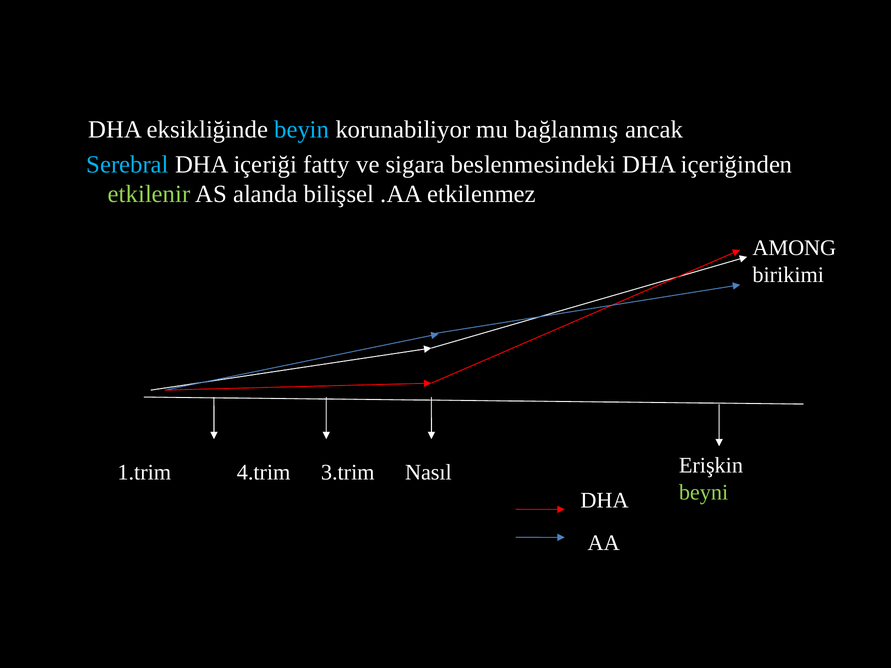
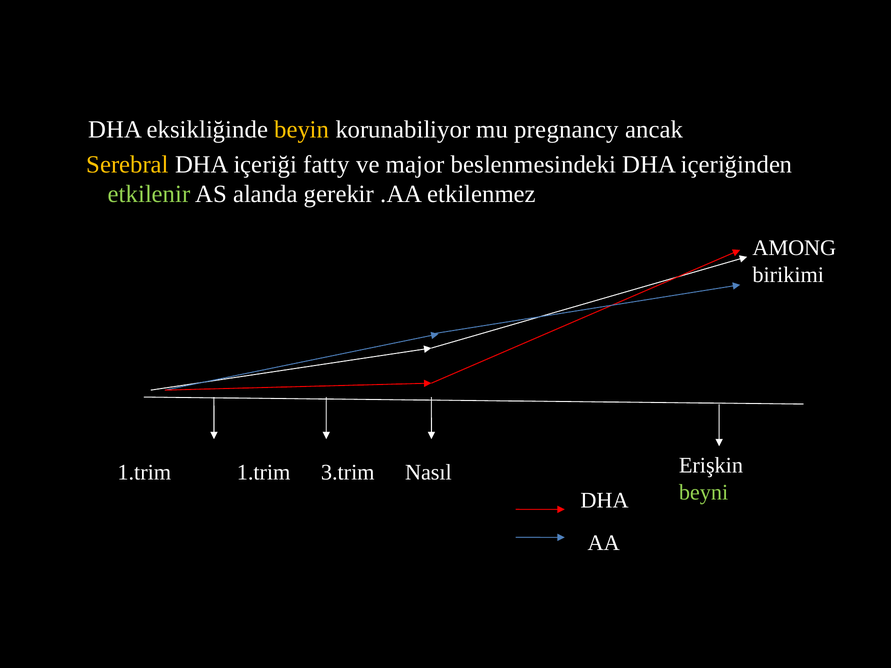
beyin colour: light blue -> yellow (302, 130)
bağlanmış: bağlanmış -> pregnancy (567, 130)
Serebral colour: light blue -> yellow (128, 164)
sigara: sigara -> major (415, 164)
bilişsel: bilişsel -> gerekir (339, 194)
1.trim 4.trim: 4.trim -> 1.trim (264, 473)
